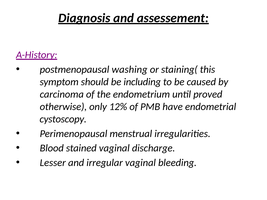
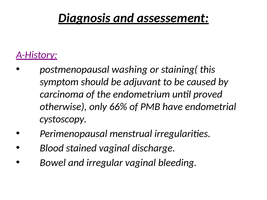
including: including -> adjuvant (142, 82)
12%: 12% -> 66% (118, 107)
Lesser: Lesser -> Bowel (53, 163)
